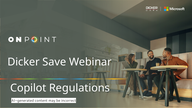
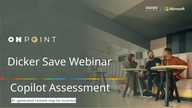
Regulations: Regulations -> Assessment (79, 88)
